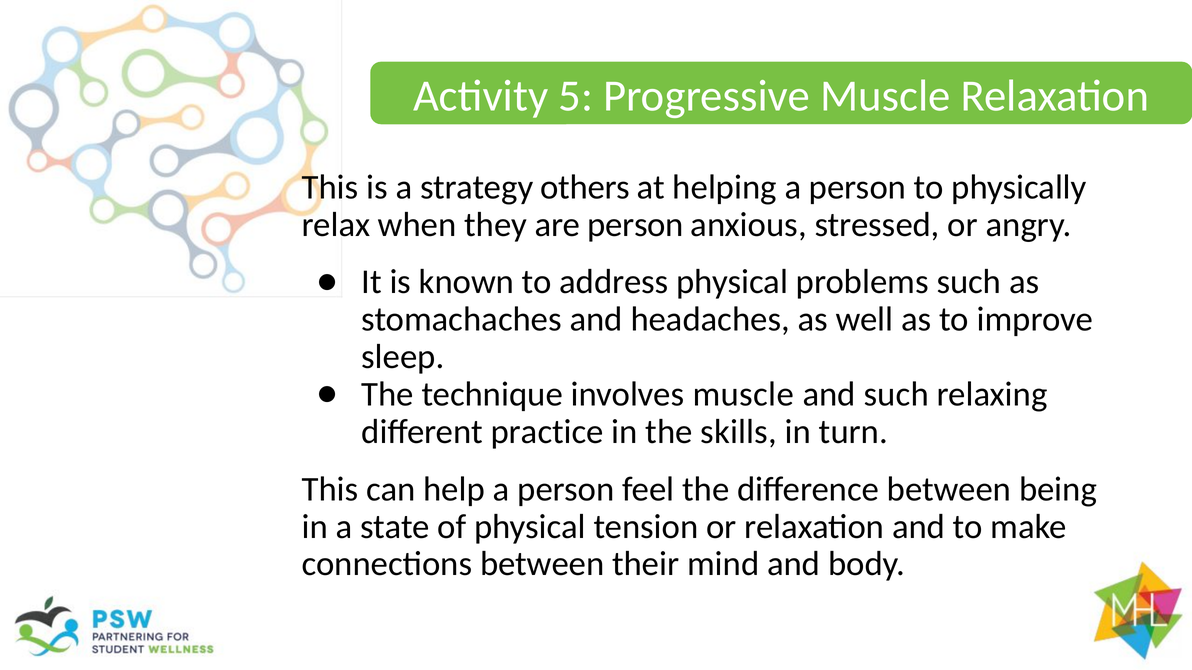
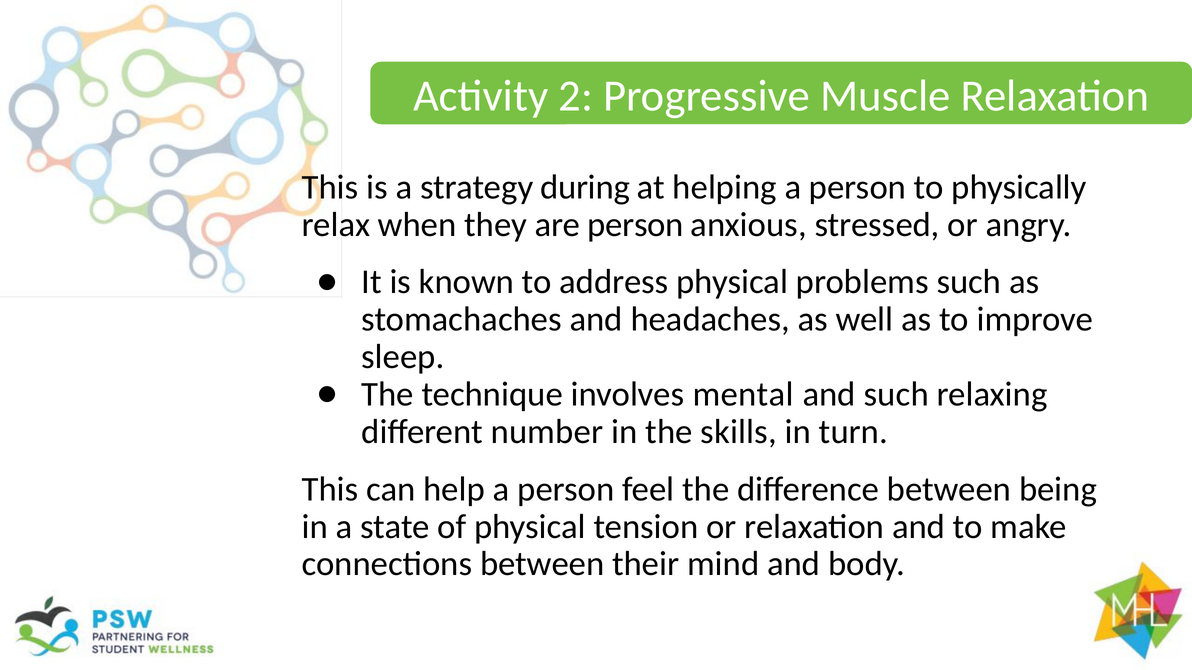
5: 5 -> 2 (576, 96)
others: others -> during (585, 187)
involves muscle: muscle -> mental (743, 395)
practice: practice -> number (547, 432)
